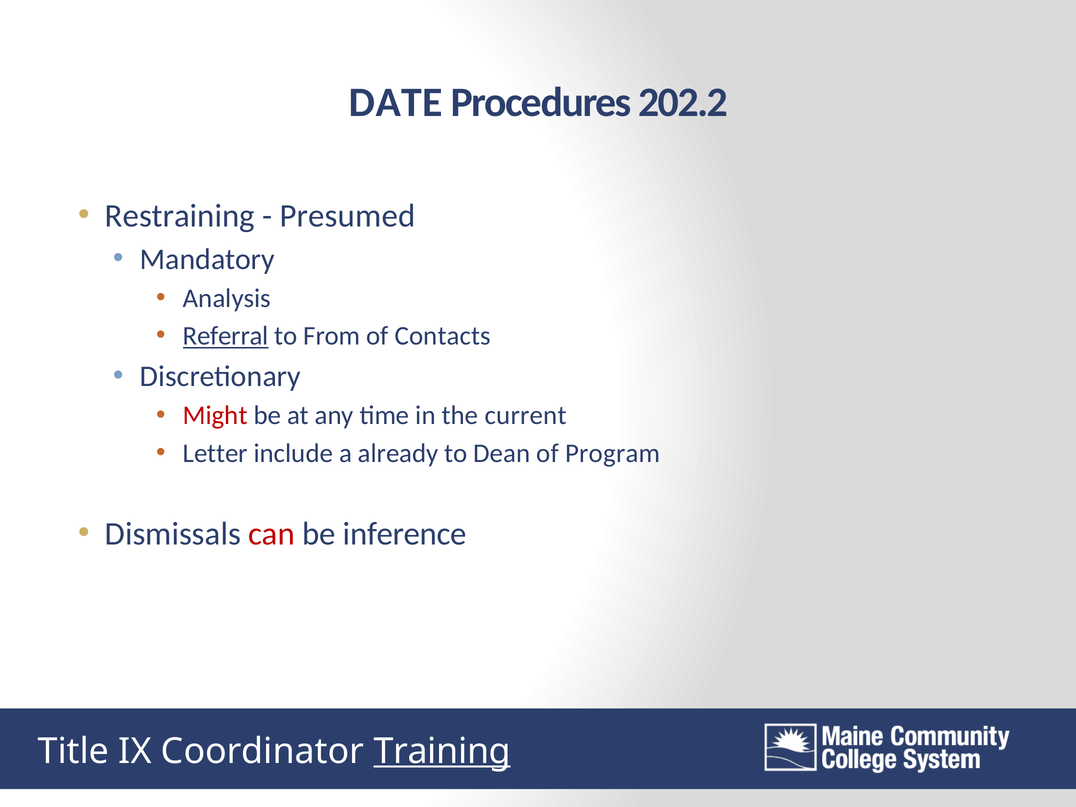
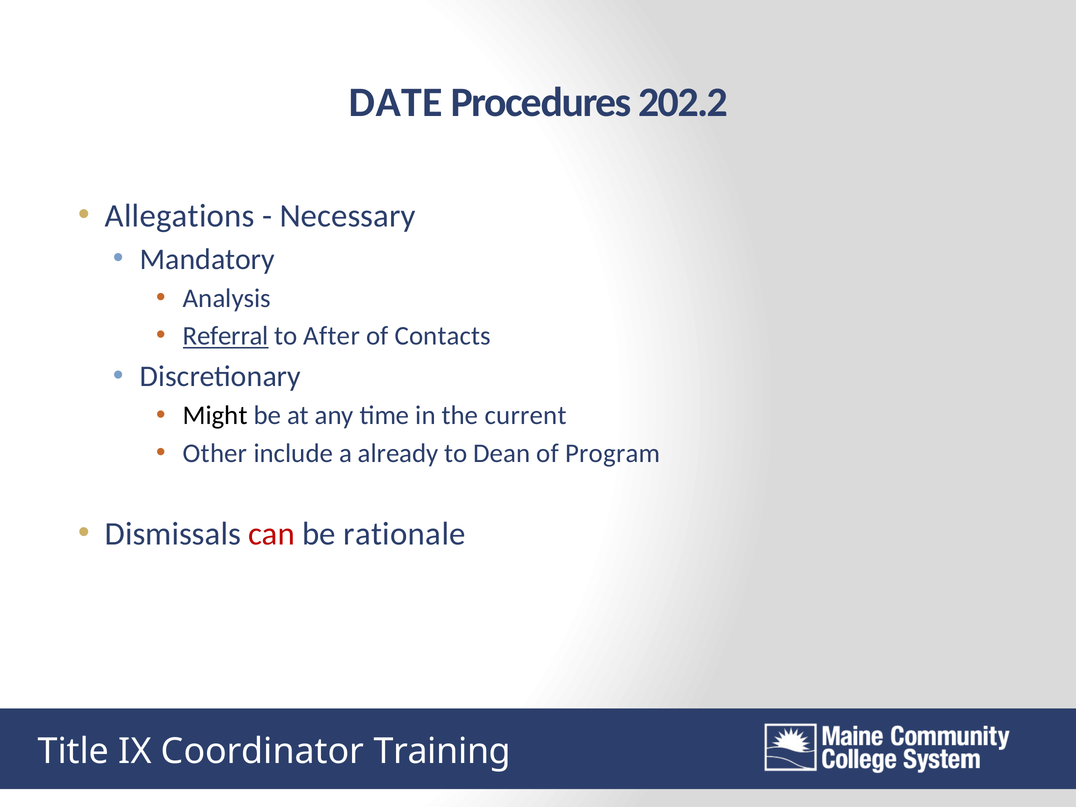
Restraining: Restraining -> Allegations (180, 216)
Presumed: Presumed -> Necessary (348, 216)
From: From -> After (332, 336)
Might colour: red -> black (215, 416)
Letter: Letter -> Other (215, 453)
inference: inference -> rationale (405, 534)
Training underline: present -> none (442, 751)
